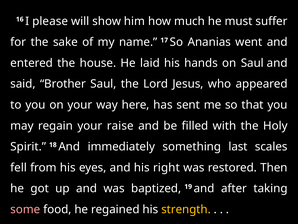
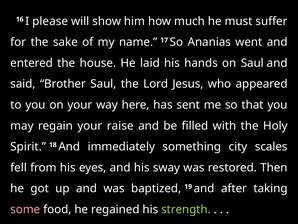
last: last -> city (238, 146)
right: right -> sway (166, 167)
strength colour: yellow -> light green (186, 209)
